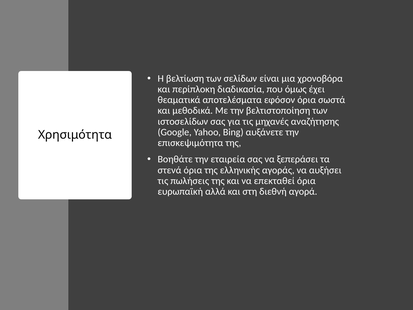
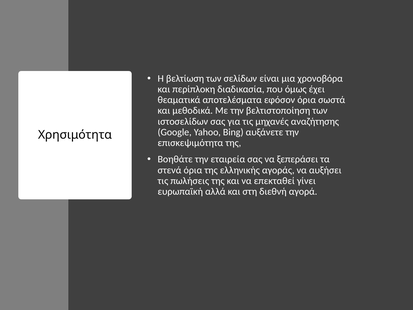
επεκταθεί όρια: όρια -> γίνει (306, 181)
